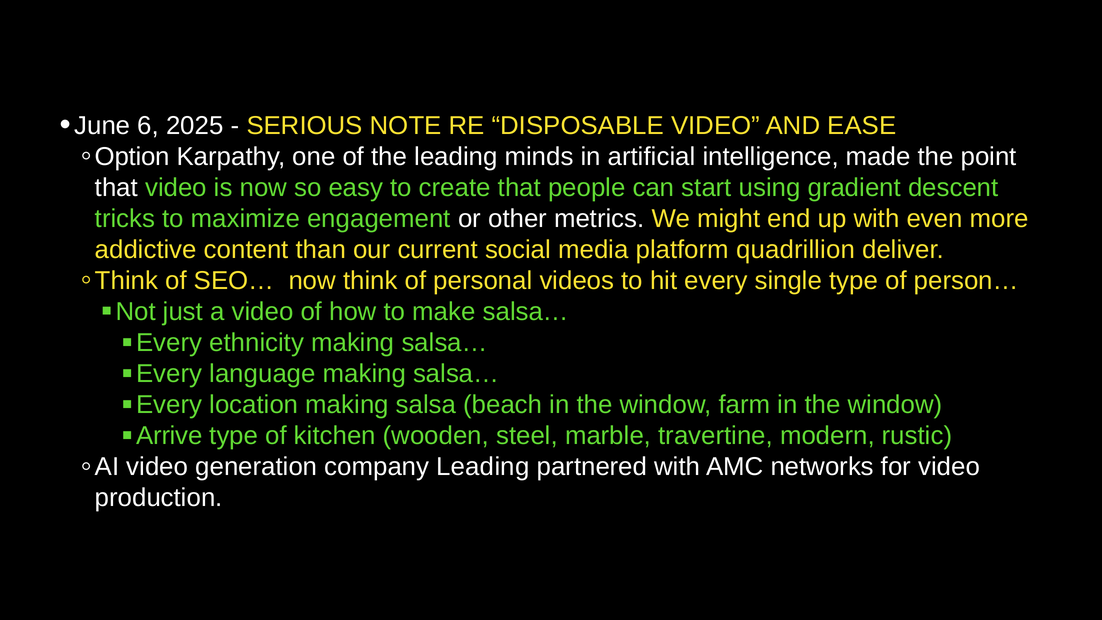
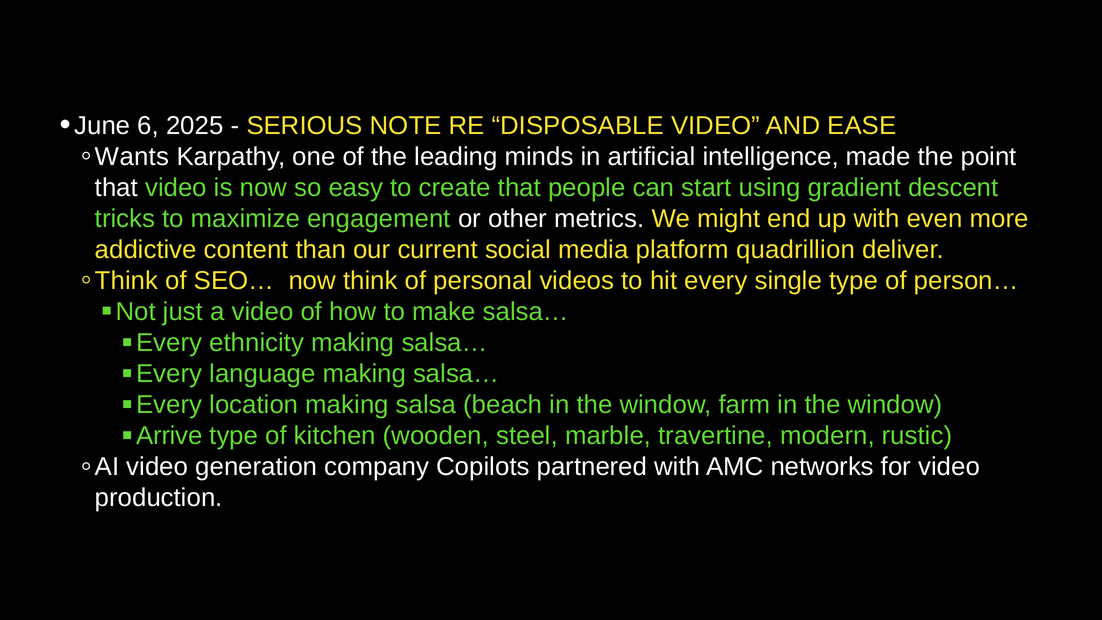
Option: Option -> Wants (132, 157)
company Leading: Leading -> Copilots (483, 467)
